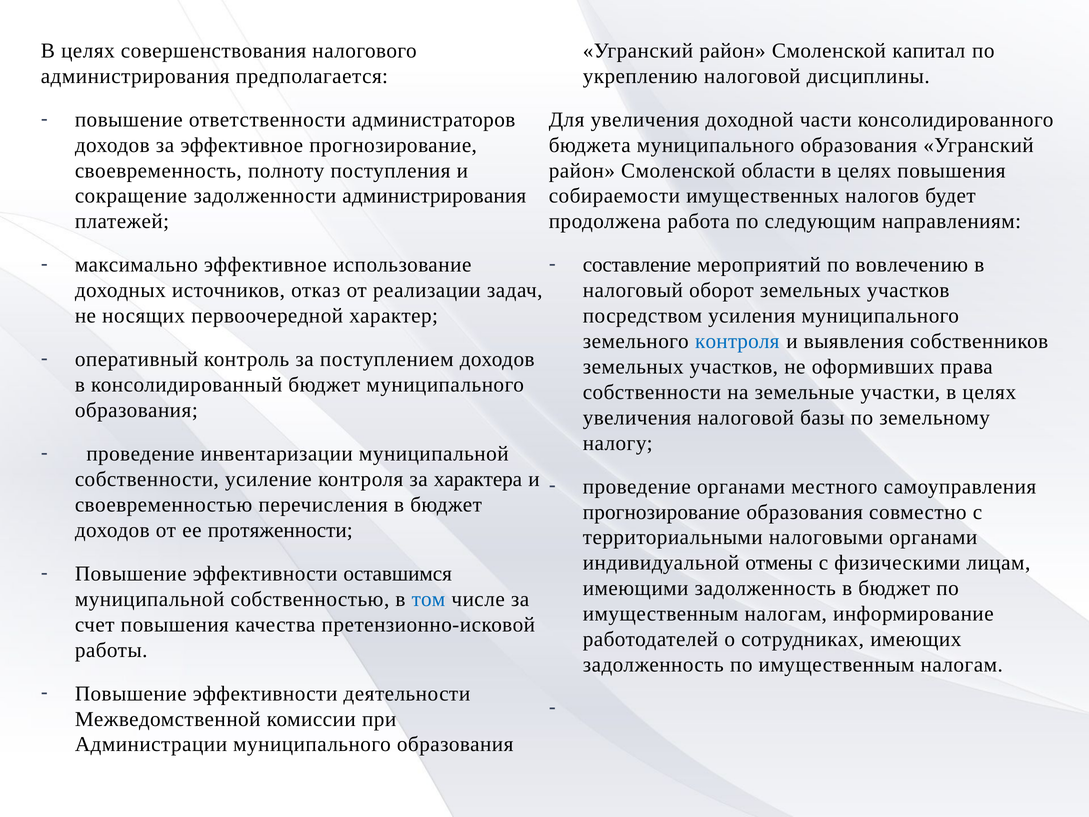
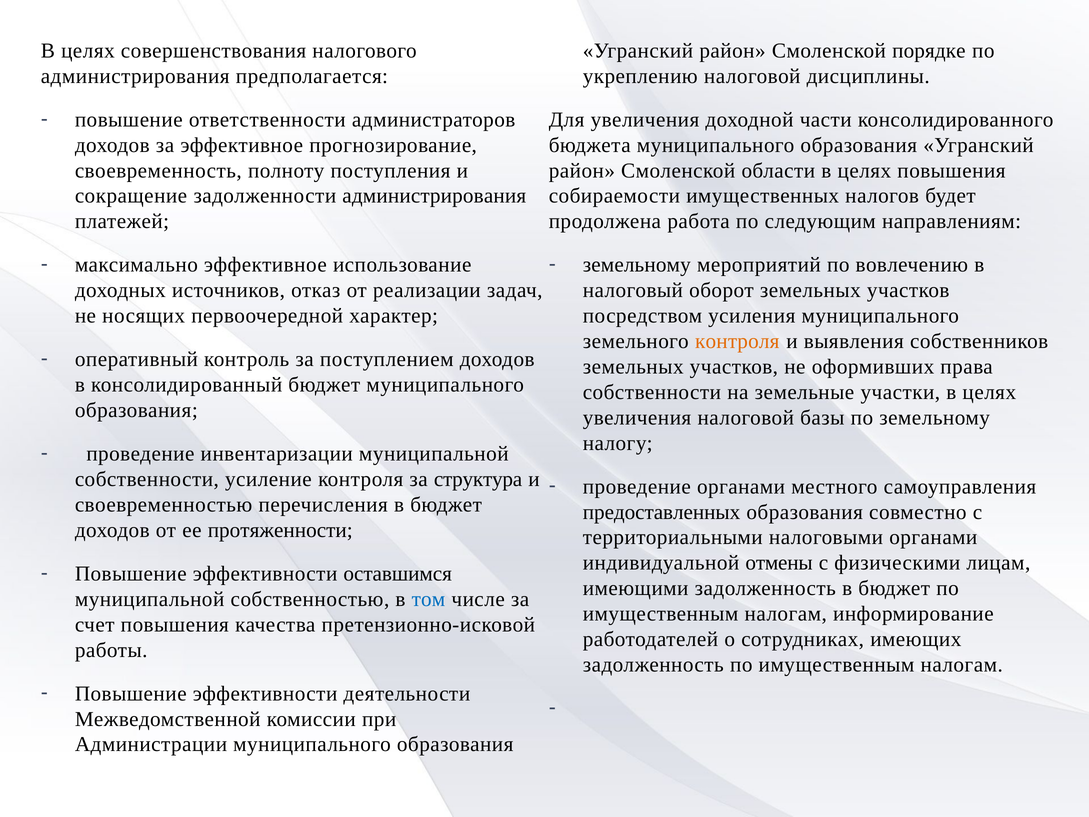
капитал: капитал -> порядке (929, 51)
составление: составление -> земельному (637, 265)
контроля colour: blue -> orange (737, 341)
характера: характера -> структура (478, 479)
прогнозирование: прогнозирование -> предоставленных (662, 512)
